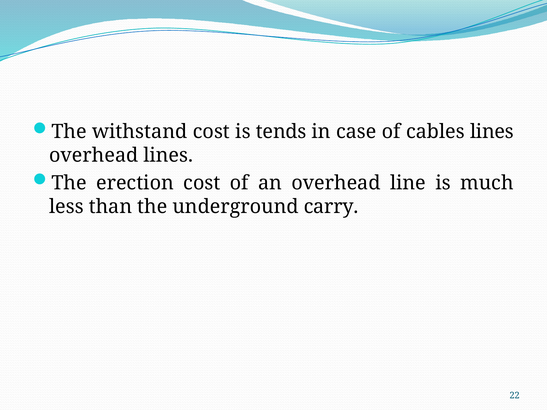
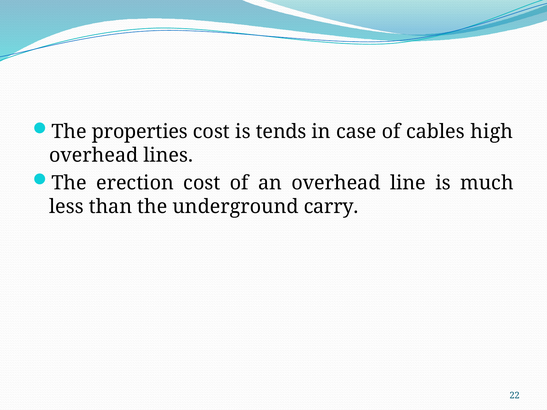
withstand: withstand -> properties (140, 132)
cables lines: lines -> high (492, 132)
